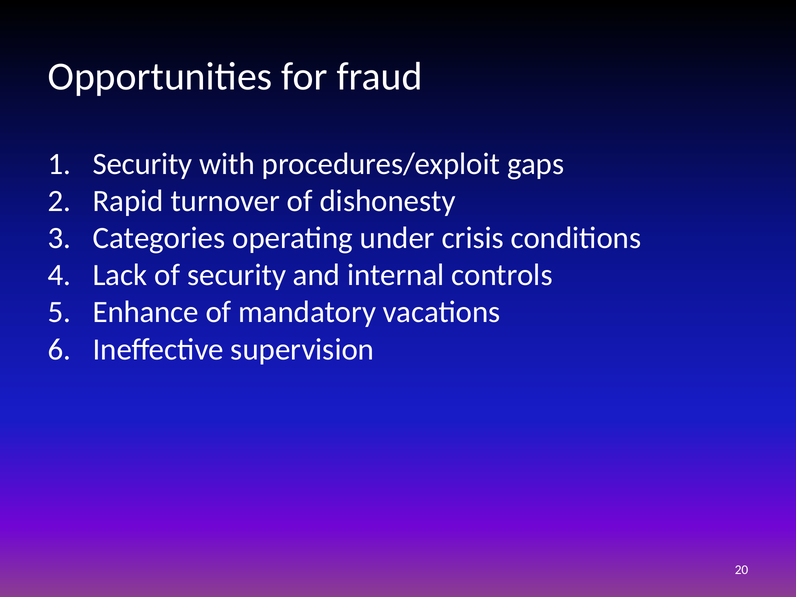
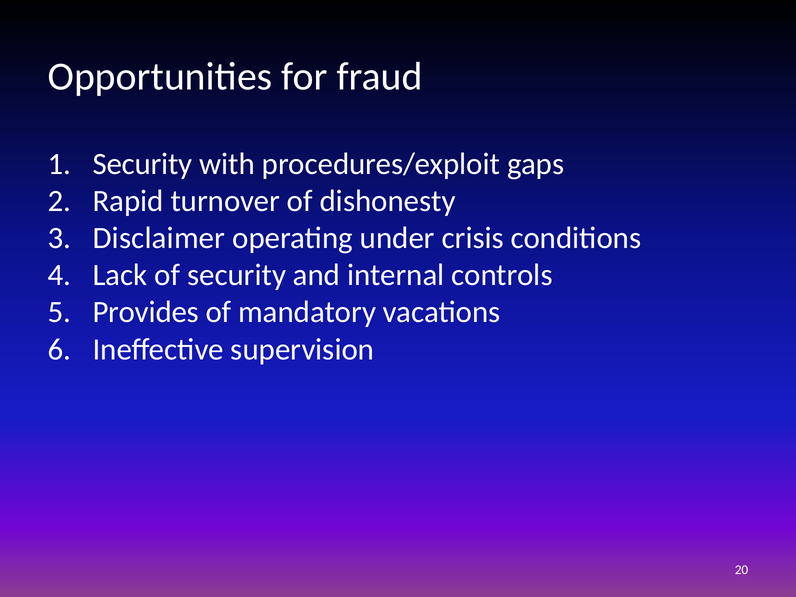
Categories: Categories -> Disclaimer (159, 238)
Enhance: Enhance -> Provides (146, 312)
